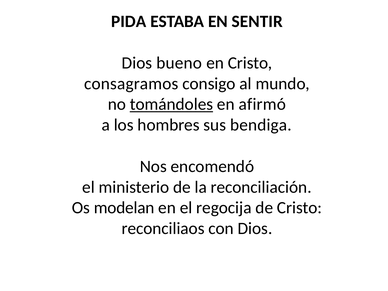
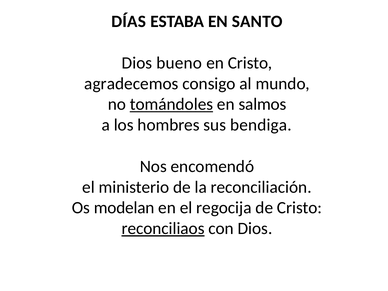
PIDA: PIDA -> DÍAS (129, 21)
SENTIR: SENTIR -> SANTO (257, 21)
consagramos: consagramos -> agradecemos (131, 84)
afirmó: afirmó -> salmos (262, 104)
reconciliaos underline: none -> present (163, 228)
